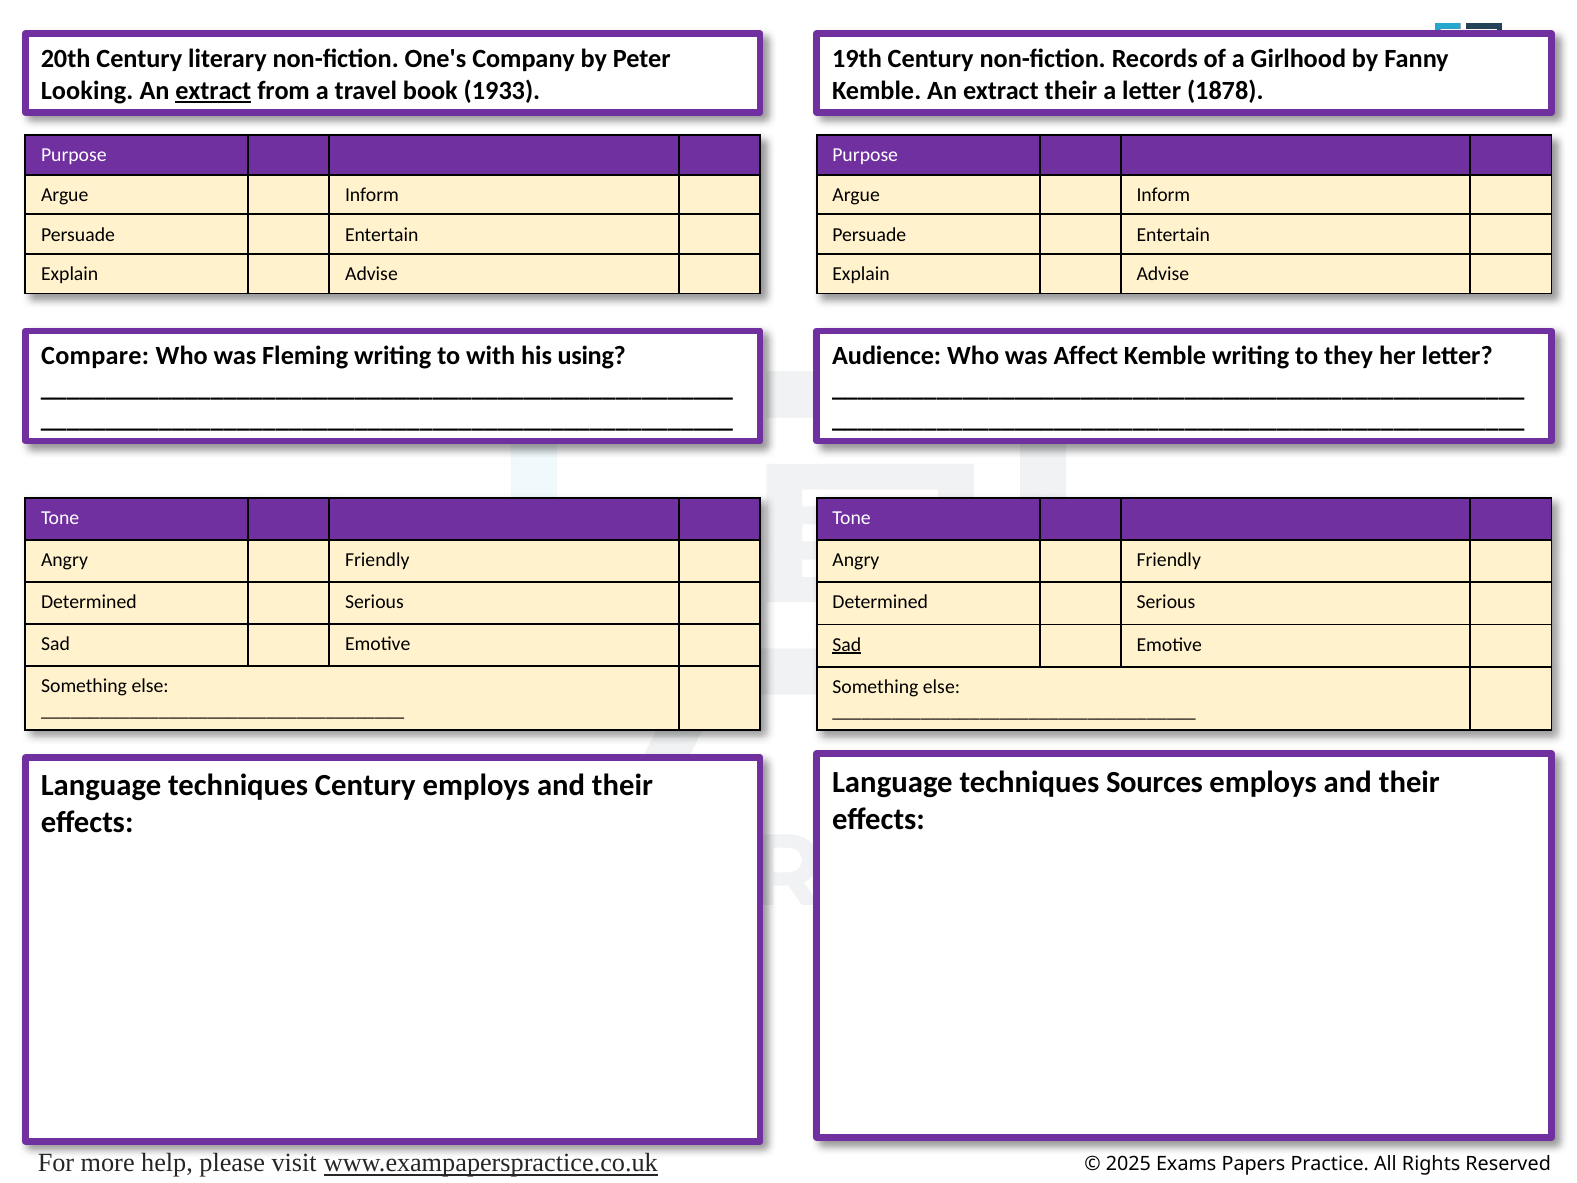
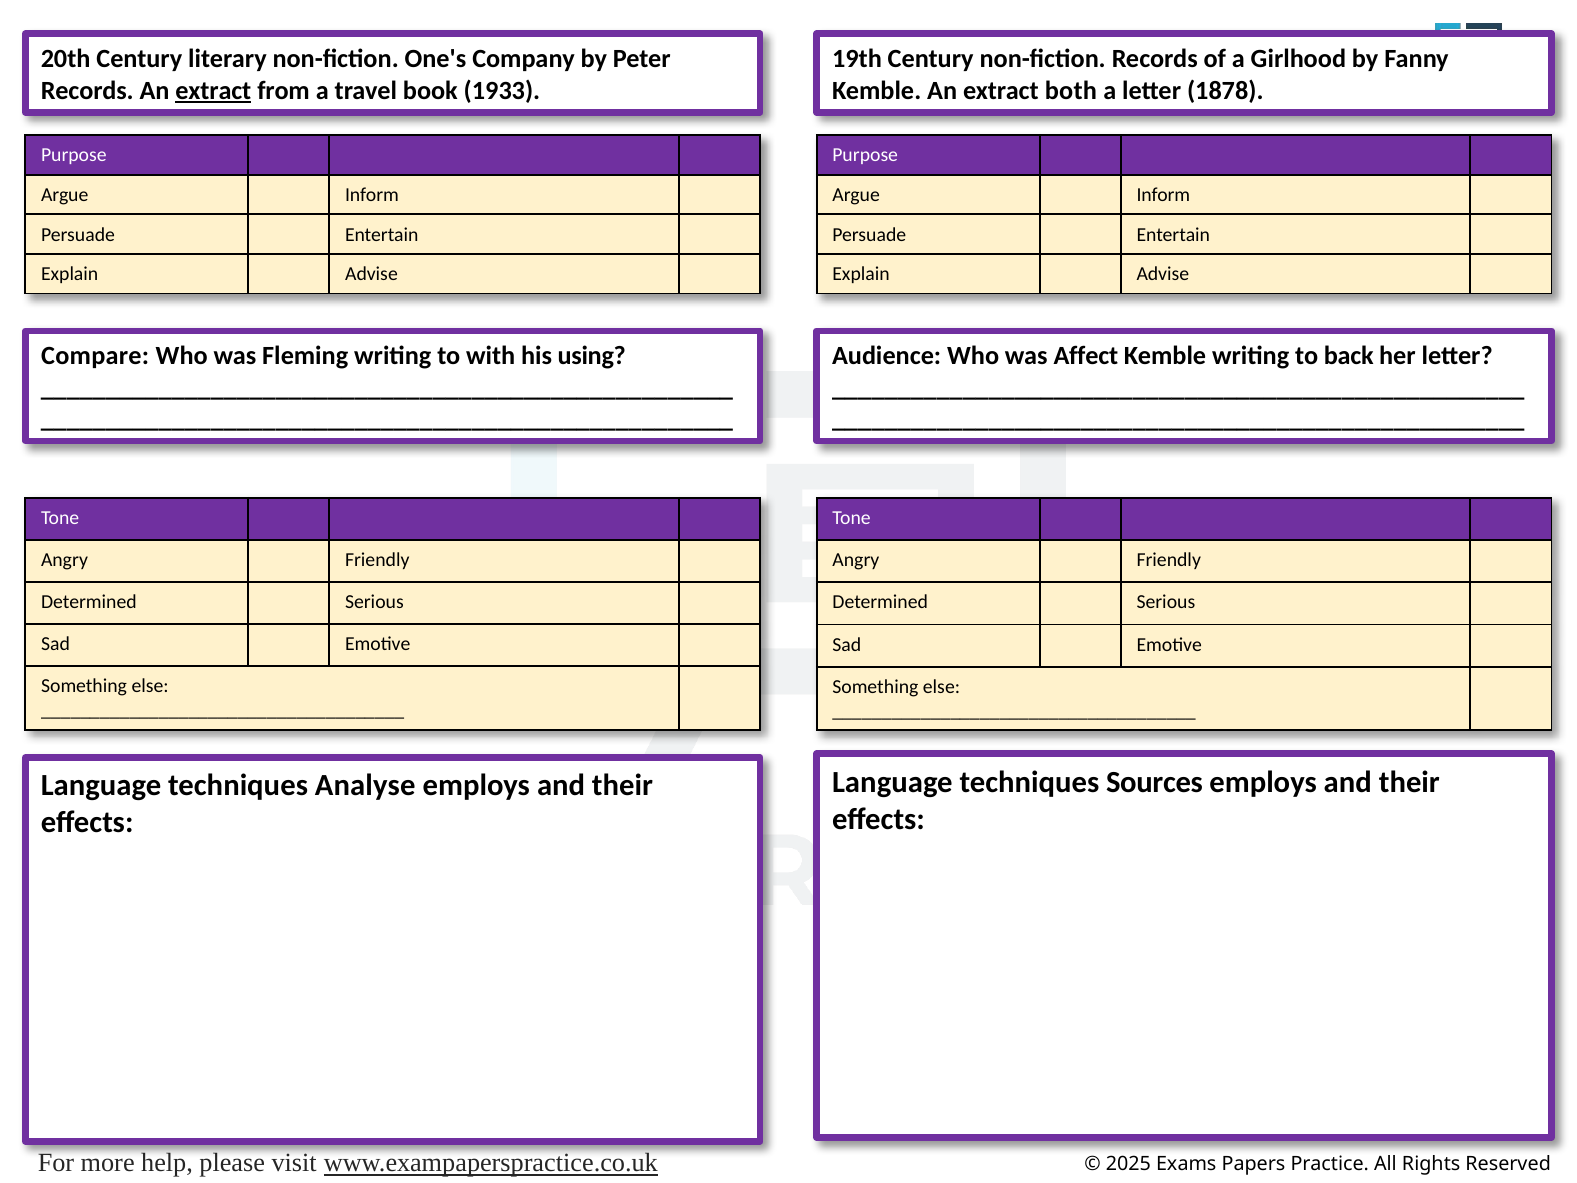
Looking: Looking -> Records (87, 91)
extract their: their -> both (1071, 91)
they: they -> back (1349, 356)
Sad underline: present -> none (847, 644)
techniques Century: Century -> Analyse (365, 786)
